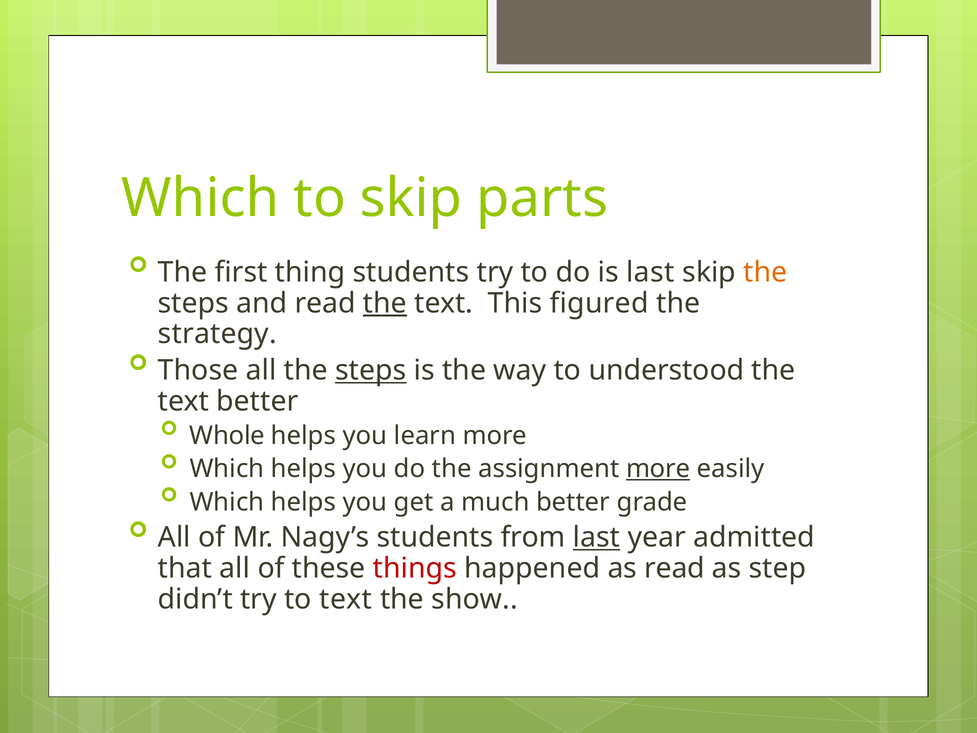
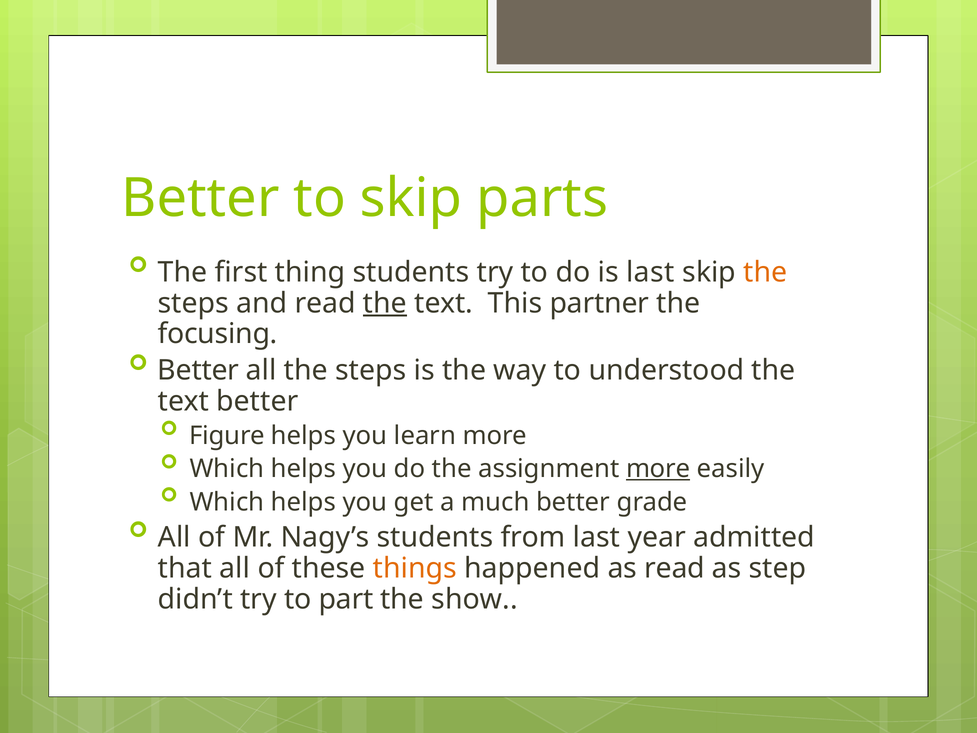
Which: Which -> Better (200, 198)
figured: figured -> partner (599, 303)
strategy: strategy -> focusing (218, 334)
Those: Those -> Better (198, 370)
steps underline: present -> none (371, 370)
Whole: Whole -> Figure (227, 435)
last underline: present -> none (597, 537)
things colour: red -> orange (415, 568)
to text: text -> part (346, 599)
